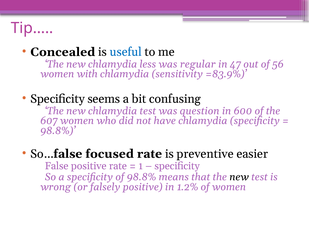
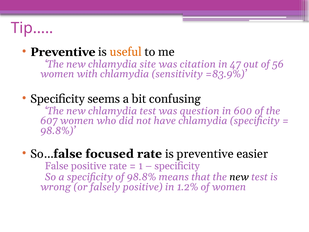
Concealed: Concealed -> Preventive (63, 52)
useful colour: blue -> orange (126, 52)
less: less -> site (148, 64)
regular: regular -> citation (198, 64)
